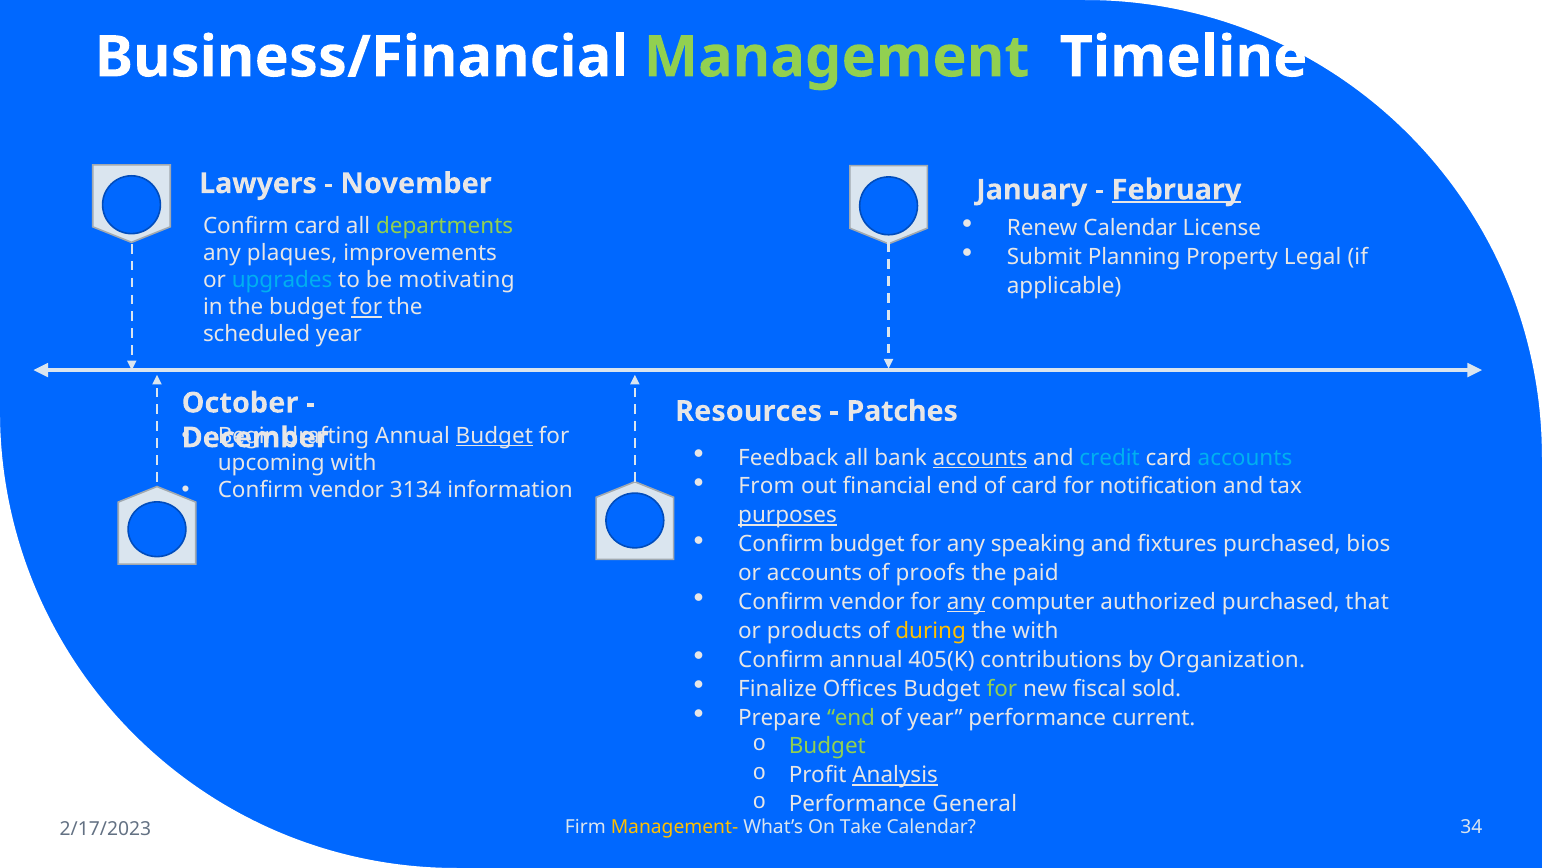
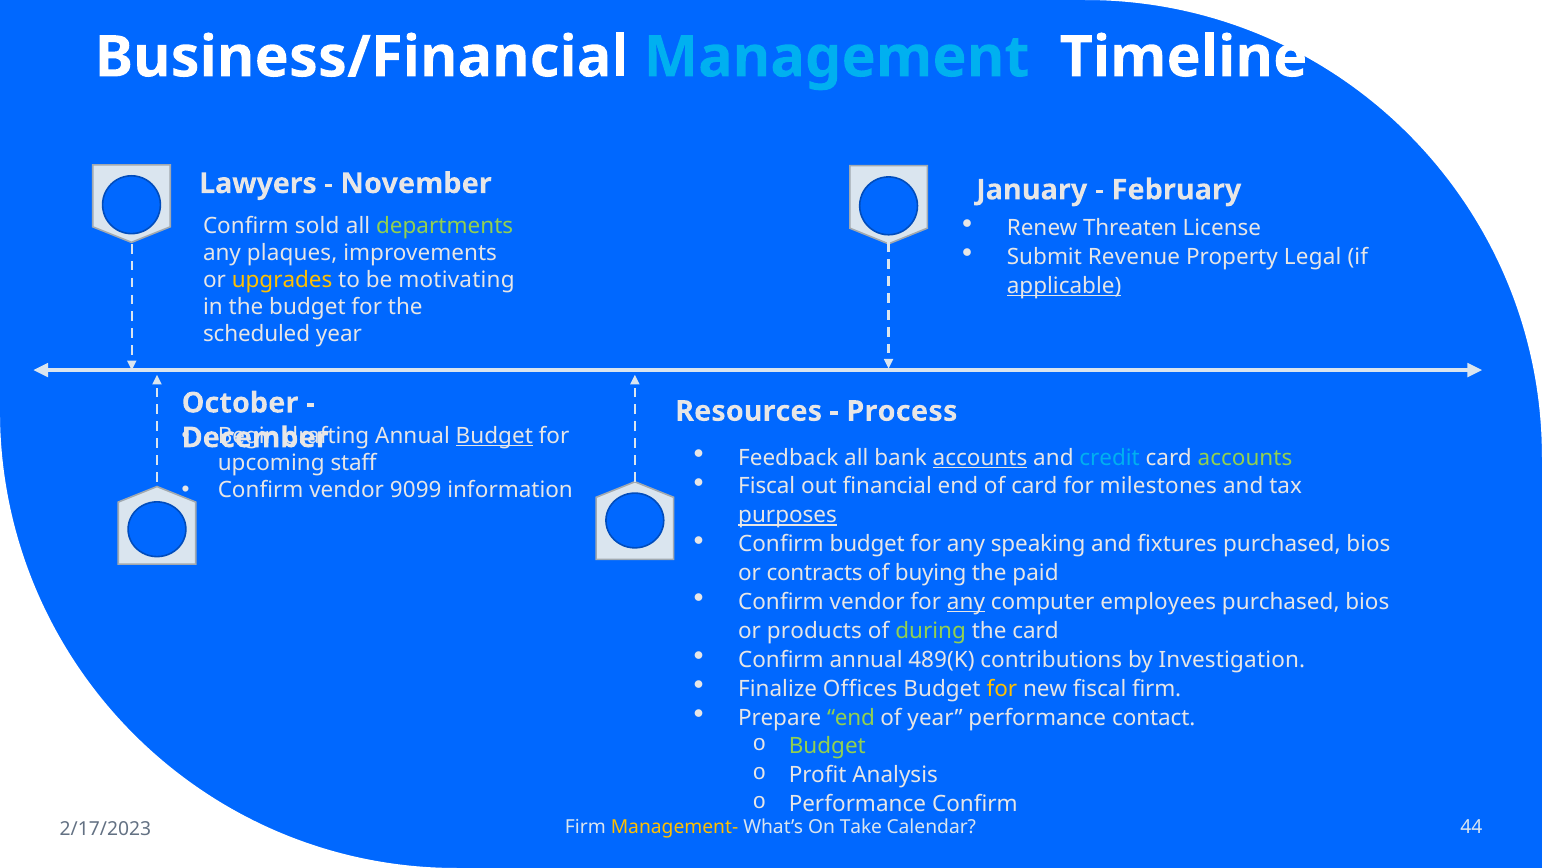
Management colour: light green -> light blue (837, 57)
February underline: present -> none (1177, 190)
Renew Calendar: Calendar -> Threaten (1130, 228)
Confirm card: card -> sold (317, 226)
Planning: Planning -> Revenue (1134, 257)
upgrades colour: light blue -> yellow (282, 280)
applicable underline: none -> present (1064, 285)
for underline: present -> none (367, 307)
Patches: Patches -> Process (902, 411)
accounts colour: light blue -> light green (1245, 457)
upcoming with: with -> staff (354, 463)
From: From -> Fiscal (767, 486)
notification: notification -> milestones (1158, 486)
3134: 3134 -> 9099 (416, 490)
or accounts: accounts -> contracts (815, 573)
proofs: proofs -> buying (931, 573)
authorized: authorized -> employees (1158, 602)
that: that -> bios (1367, 602)
during colour: yellow -> light green (931, 631)
the with: with -> card (1036, 631)
405(K: 405(K -> 489(K (941, 659)
Organization: Organization -> Investigation (1232, 659)
for colour: light green -> yellow (1002, 688)
fiscal sold: sold -> firm (1157, 688)
current: current -> contact (1154, 717)
Analysis underline: present -> none (895, 775)
Performance General: General -> Confirm (975, 804)
34: 34 -> 44 (1471, 827)
